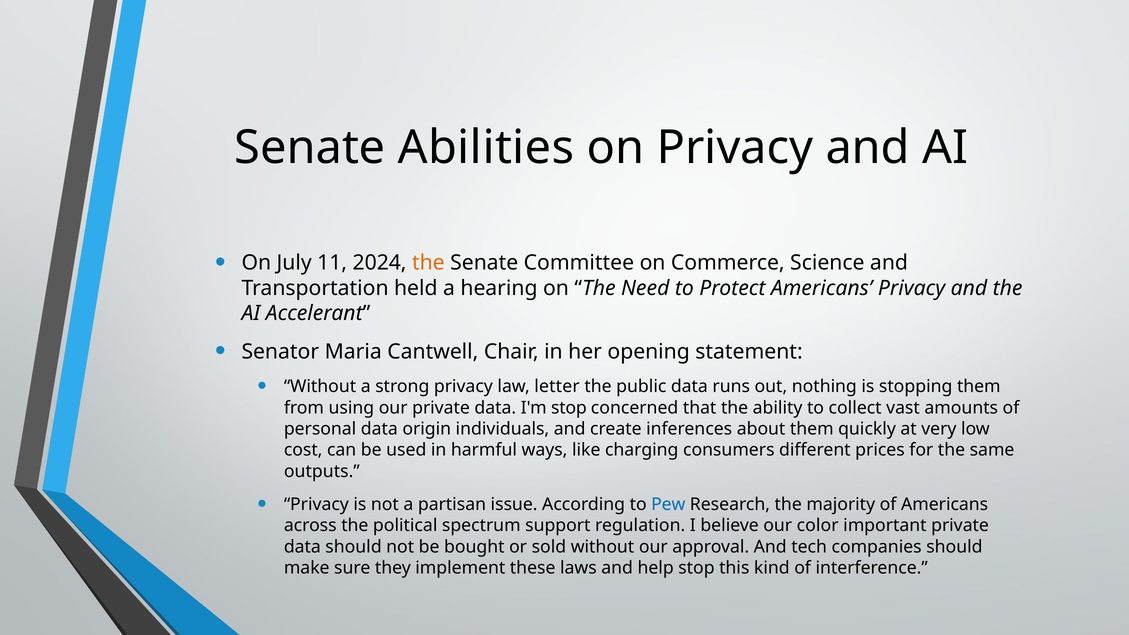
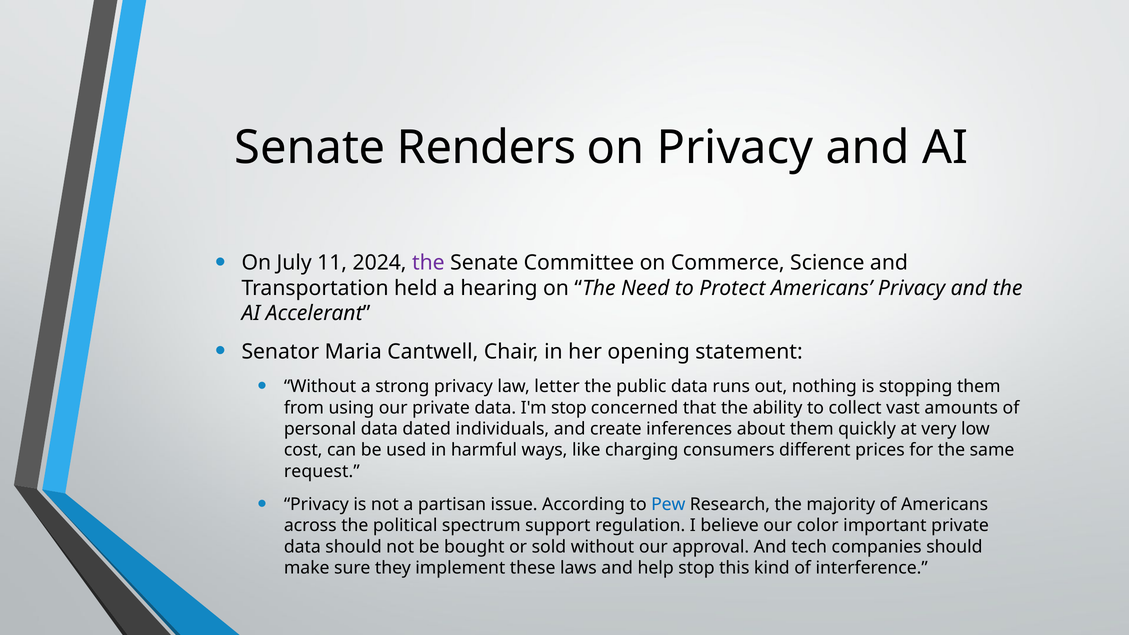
Abilities: Abilities -> Renders (486, 148)
the colour: orange -> purple (428, 263)
origin: origin -> dated (427, 429)
outputs: outputs -> request (322, 471)
